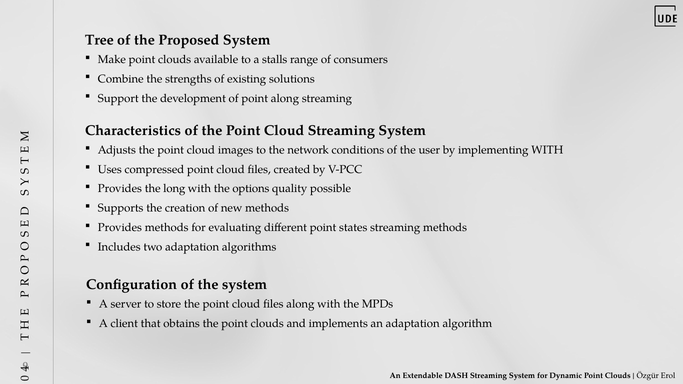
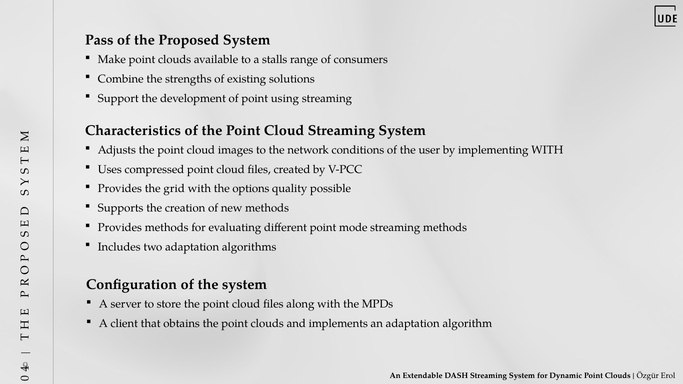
Tree: Tree -> Pass (99, 40)
point along: along -> using (285, 98)
long: long -> grid (174, 189)
states: states -> mode (353, 228)
